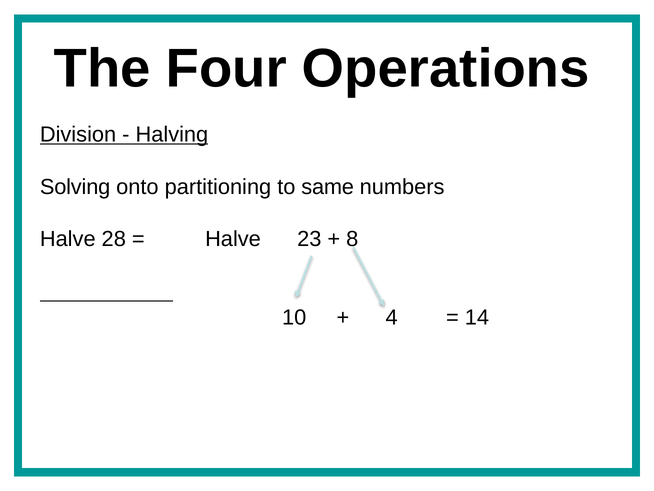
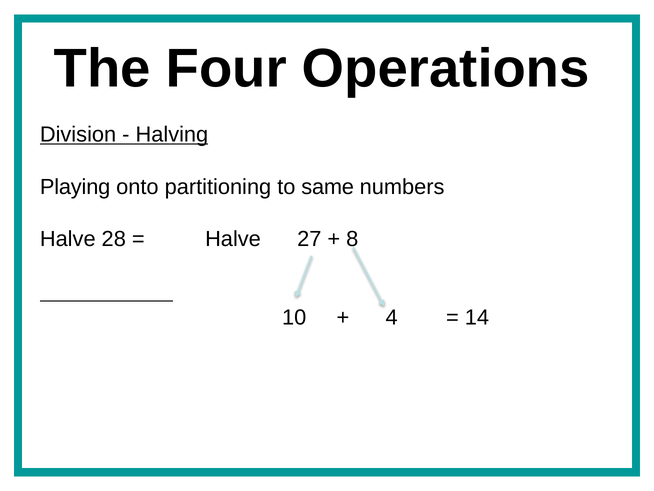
Solving: Solving -> Playing (75, 187)
23: 23 -> 27 (309, 239)
